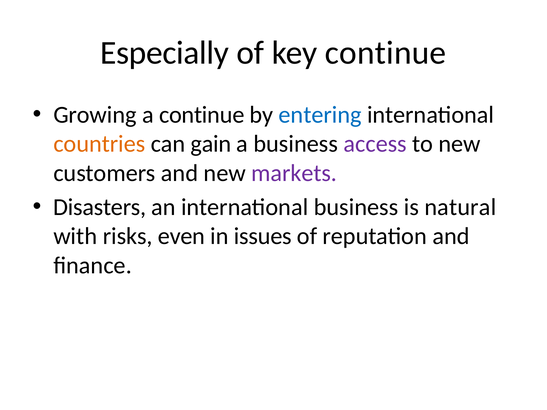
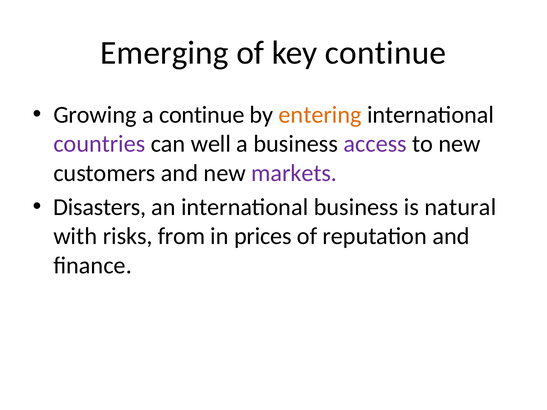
Especially: Especially -> Emerging (164, 53)
entering colour: blue -> orange (320, 115)
countries colour: orange -> purple (99, 144)
gain: gain -> well (211, 144)
even: even -> from (181, 236)
issues: issues -> prices (263, 236)
